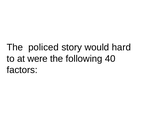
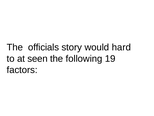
policed: policed -> officials (44, 47)
were: were -> seen (38, 58)
40: 40 -> 19 (110, 58)
